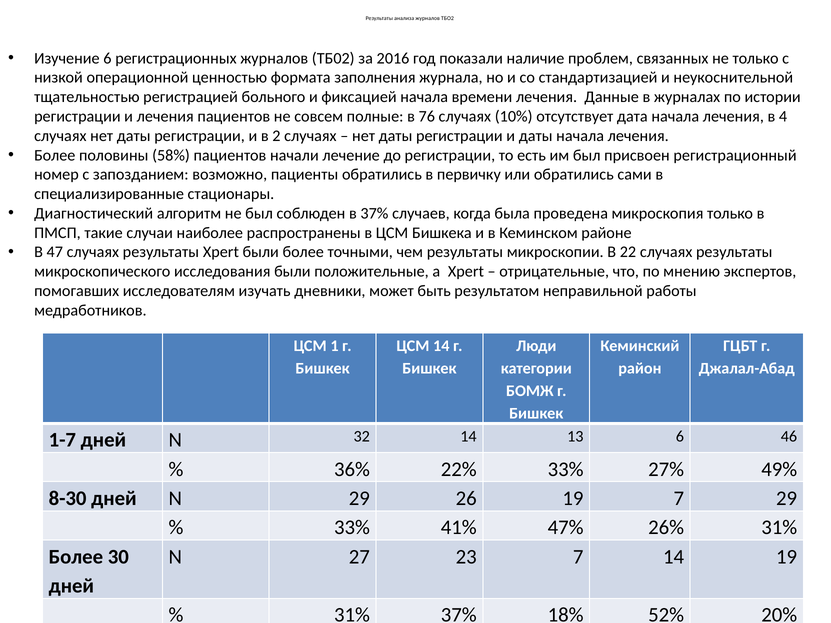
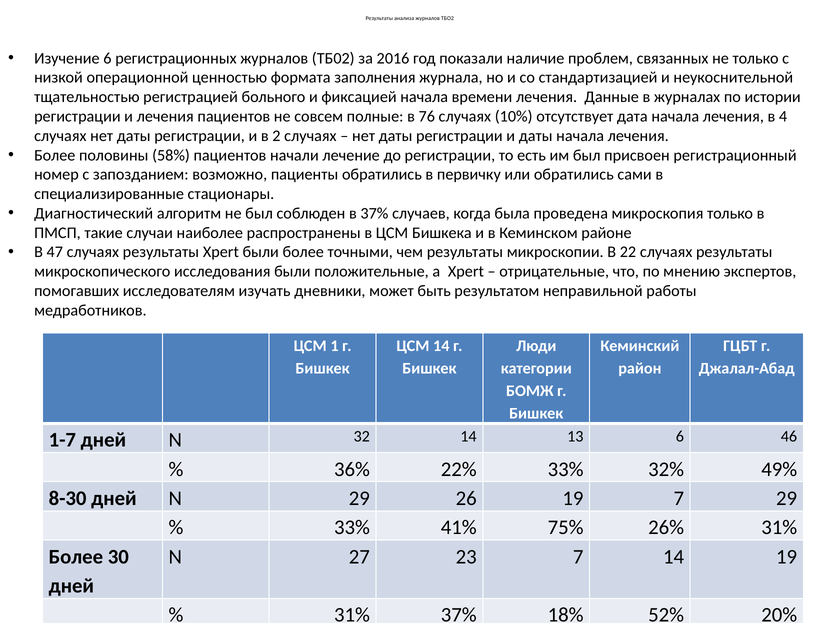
27%: 27% -> 32% (666, 469)
47%: 47% -> 75% (566, 528)
